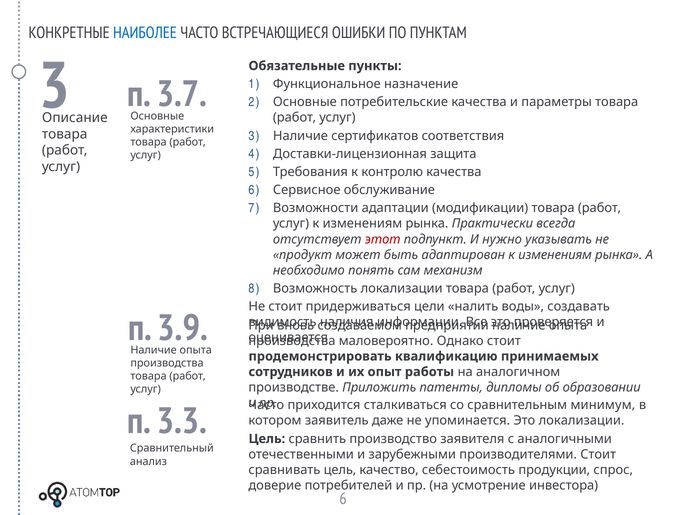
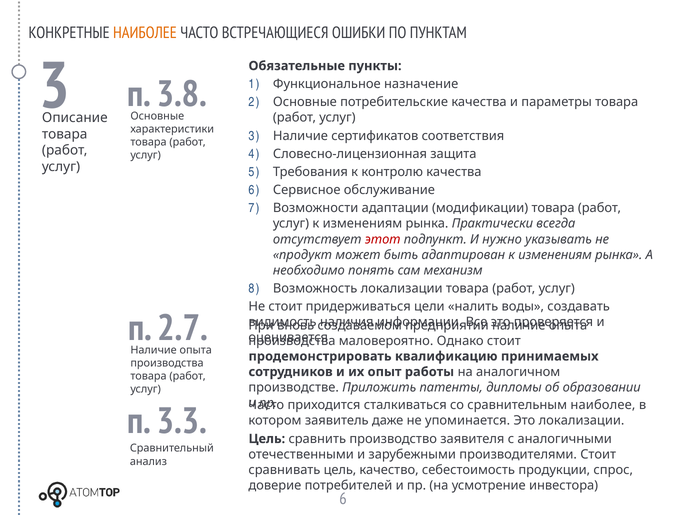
НАИБОЛЕЕ colour: blue -> orange (145, 33)
3.7: 3.7 -> 3.8 (182, 94)
Доставки-лицензионная: Доставки-лицензионная -> Словесно-лицензионная (350, 154)
3.9: 3.9 -> 2.7 (183, 328)
сравнительным минимум: минимум -> наиболее (603, 405)
